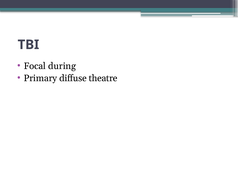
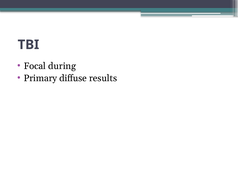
theatre: theatre -> results (103, 78)
